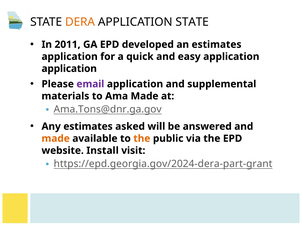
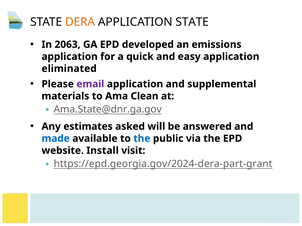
2011: 2011 -> 2063 (68, 45)
an estimates: estimates -> emissions (217, 45)
application: application -> eliminated (69, 69)
Ama Made: Made -> Clean (145, 96)
Ama.Tons@dnr.ga.gov: Ama.Tons@dnr.ga.gov -> Ama.State@dnr.ga.gov (108, 110)
made colour: orange -> blue (56, 139)
the colour: orange -> blue (142, 139)
